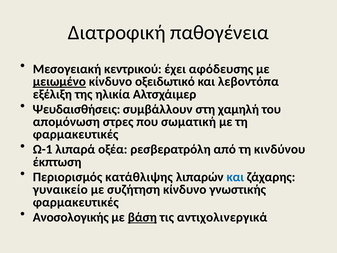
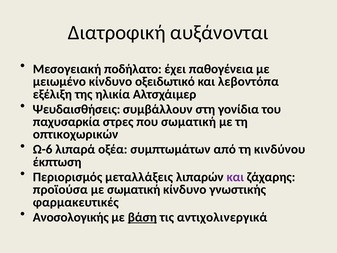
παθογένεια: παθογένεια -> αυξάνονται (219, 33)
κεντρικού: κεντρικού -> ποδήλατο (133, 69)
αφόδευσης: αφόδευσης -> παθογένεια (221, 69)
μειωμένο underline: present -> none (59, 82)
χαμηλή: χαμηλή -> γονίδια (238, 109)
απομόνωση: απομόνωση -> παχυσαρκία (66, 122)
φαρμακευτικές: φαρμακευτικές -> οπτικοχωρικών (76, 134)
Ω-1: Ω-1 -> Ω-6 (43, 149)
ρεσβερατρόλη: ρεσβερατρόλη -> συμπτωμάτων (170, 149)
κατάθλιψης: κατάθλιψης -> μεταλλάξεις (139, 177)
και colour: blue -> purple (235, 177)
γυναικείο: γυναικείο -> προϊούσα (60, 189)
με συζήτηση: συζήτηση -> σωματική (134, 189)
